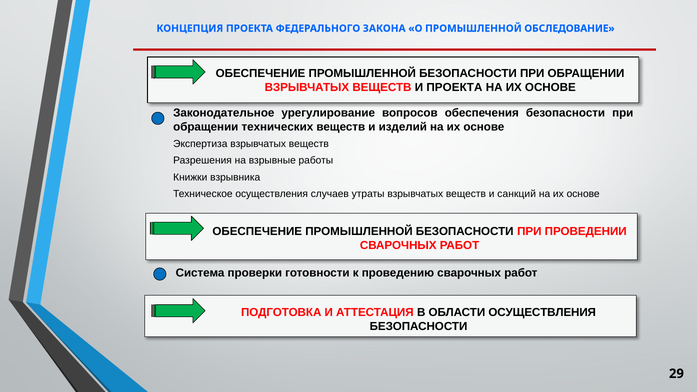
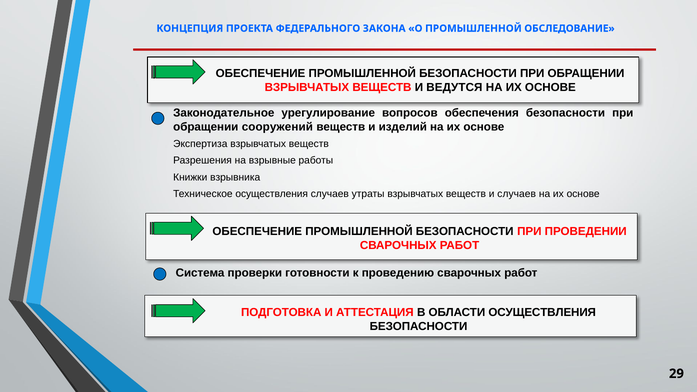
И ПРОЕКТА: ПРОЕКТА -> ВЕДУТСЯ (454, 87)
технических: технических -> сооружений (277, 127)
и санкций: санкций -> случаев (517, 194)
